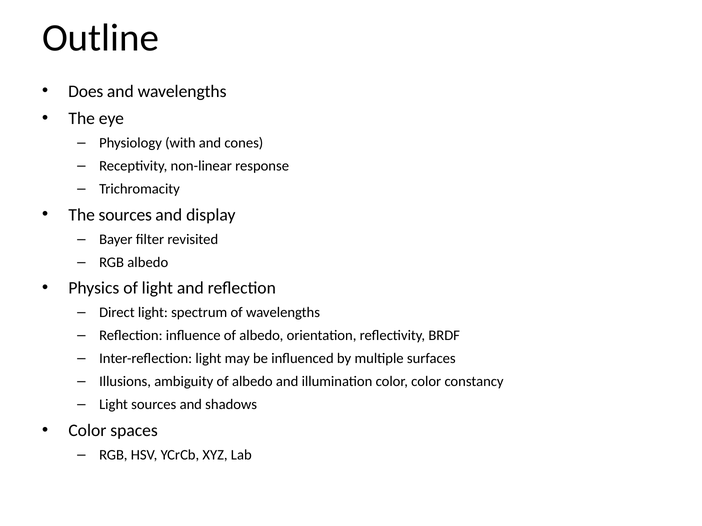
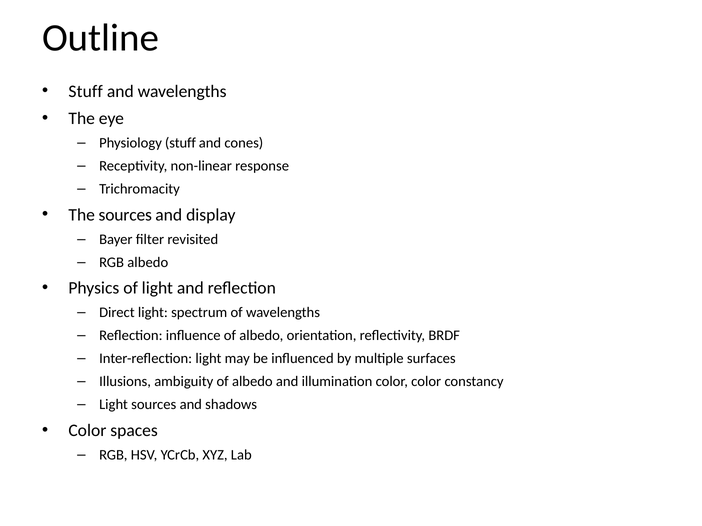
Does: Does -> Stuff (86, 91)
Physiology with: with -> stuff (180, 143)
